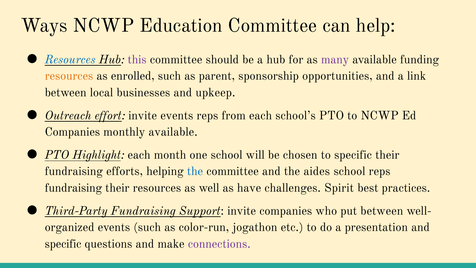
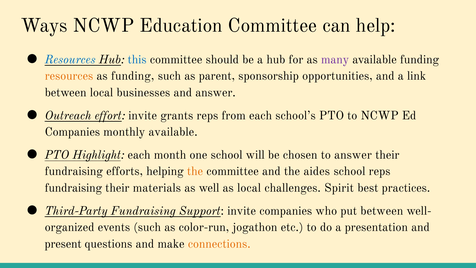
this colour: purple -> blue (137, 60)
as enrolled: enrolled -> funding (133, 76)
and upkeep: upkeep -> answer (216, 92)
invite events: events -> grants (177, 115)
to specific: specific -> answer (353, 155)
the colour: blue -> orange (195, 171)
their resources: resources -> materials (157, 188)
as have: have -> local (249, 188)
specific: specific -> present (63, 244)
connections colour: purple -> orange (219, 244)
